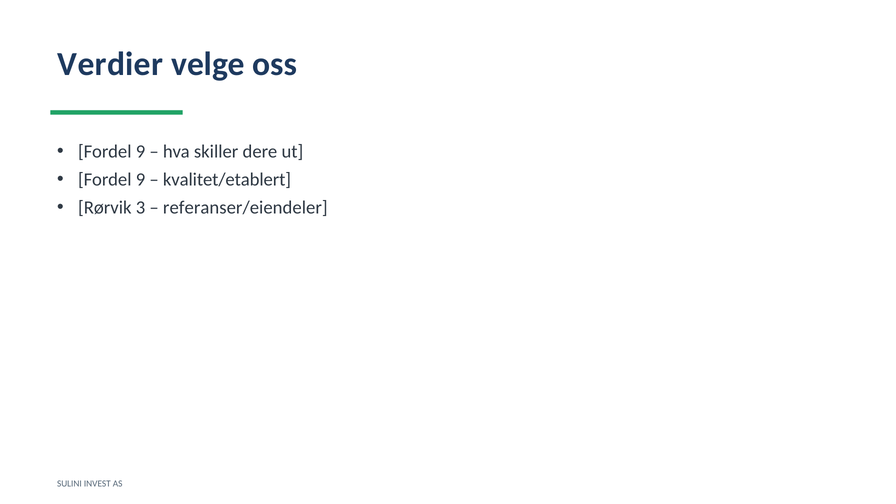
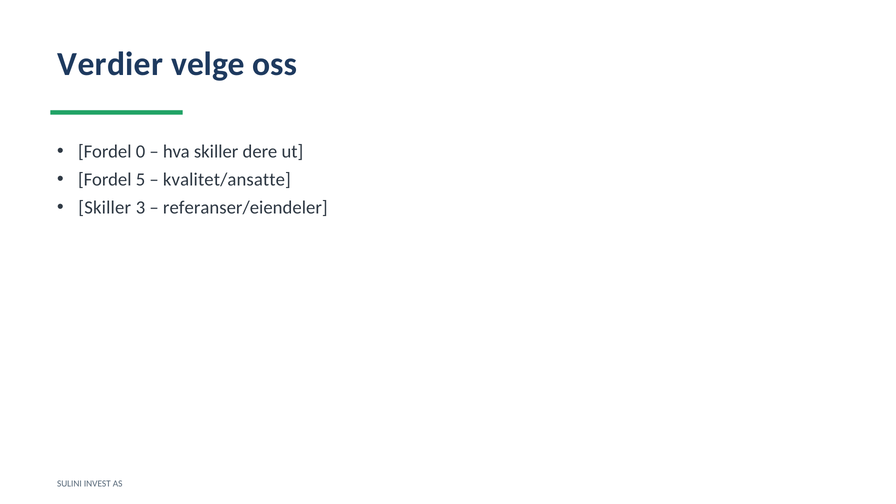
9: 9 -> 0 (141, 152)
9: 9 -> 5 (141, 180)
kvalitet/etablert: kvalitet/etablert -> kvalitet/ansatte (227, 180)
Rørvik: Rørvik -> Skiller (105, 208)
